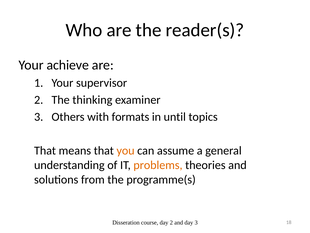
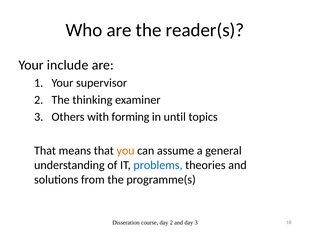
achieve: achieve -> include (68, 65)
formats: formats -> forming (130, 117)
problems colour: orange -> blue (158, 165)
